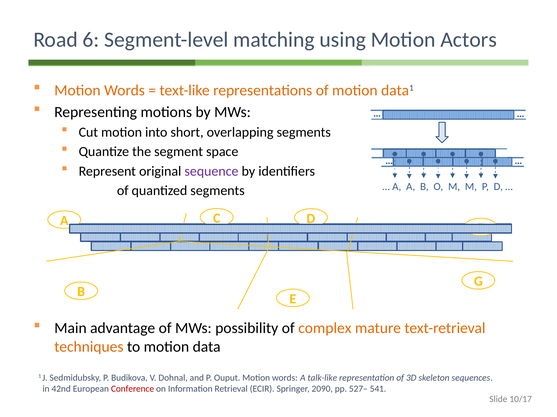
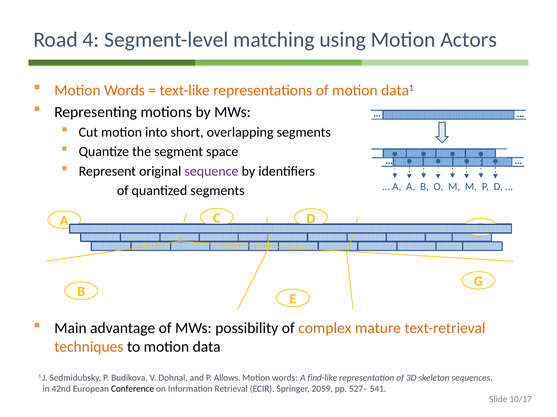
6: 6 -> 4 (91, 40)
Ouput: Ouput -> Allows (227, 378)
talk-like: talk-like -> find-like (322, 378)
Conference colour: red -> black (133, 389)
2090: 2090 -> 2059 (322, 389)
